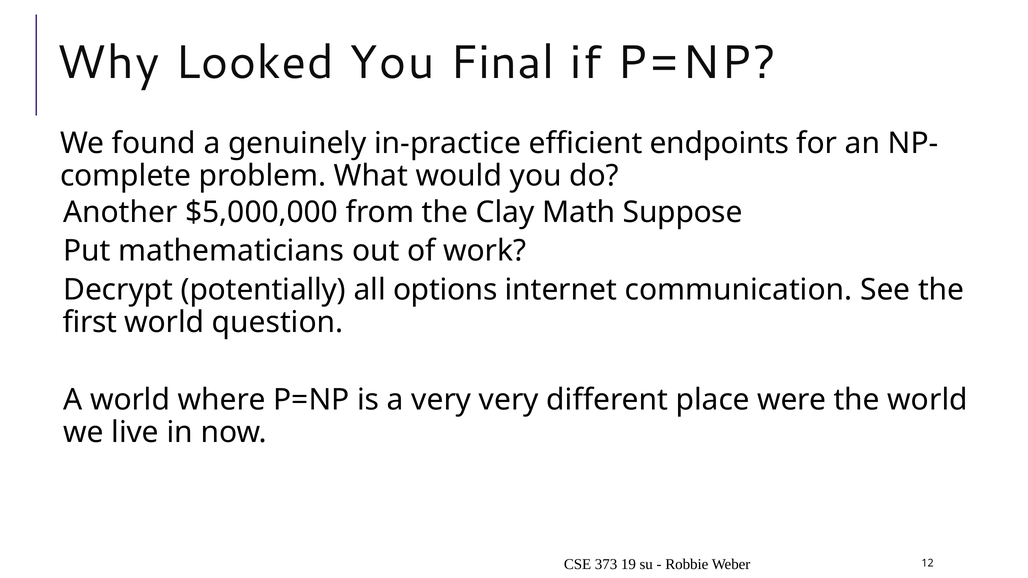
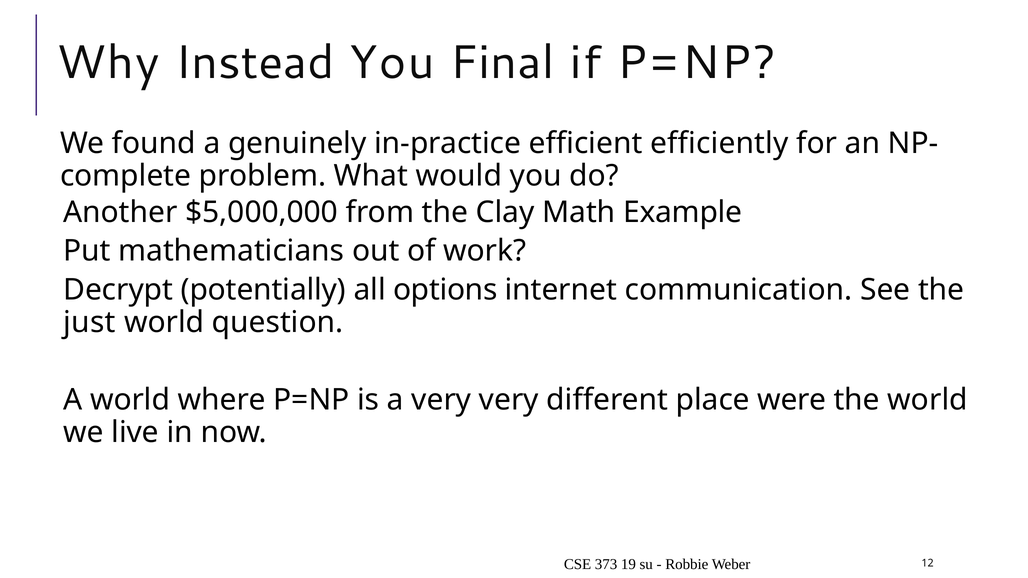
Looked: Looked -> Instead (255, 63)
endpoints: endpoints -> efficiently (719, 143)
Suppose: Suppose -> Example (683, 212)
first: first -> just (90, 322)
